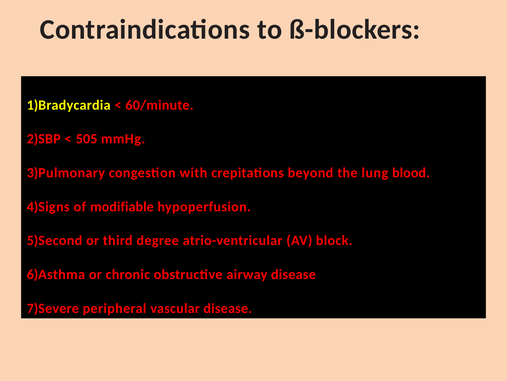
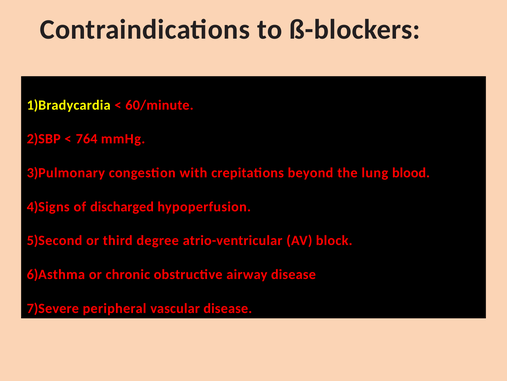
505: 505 -> 764 (87, 139)
modifiable: modifiable -> discharged (122, 206)
